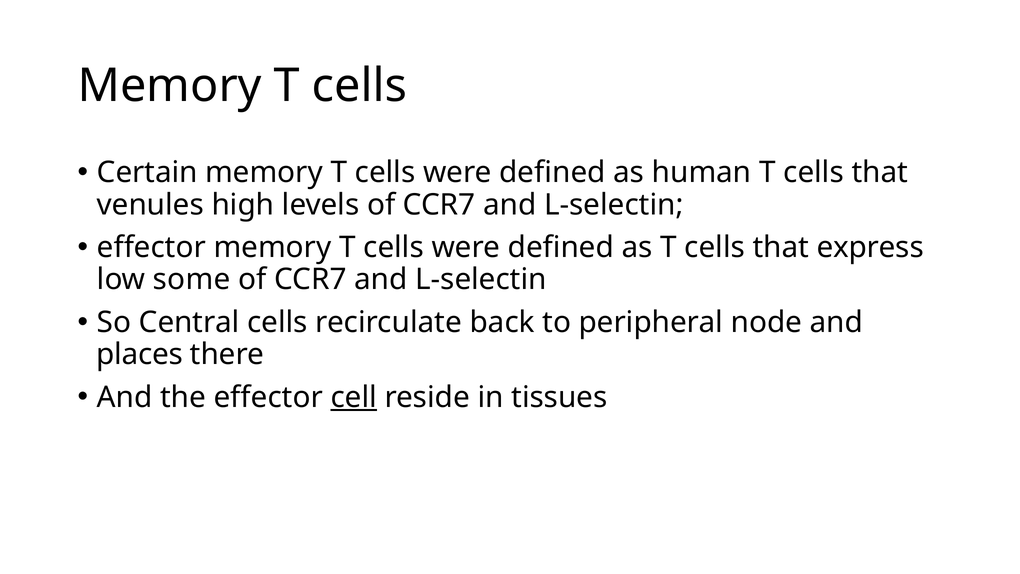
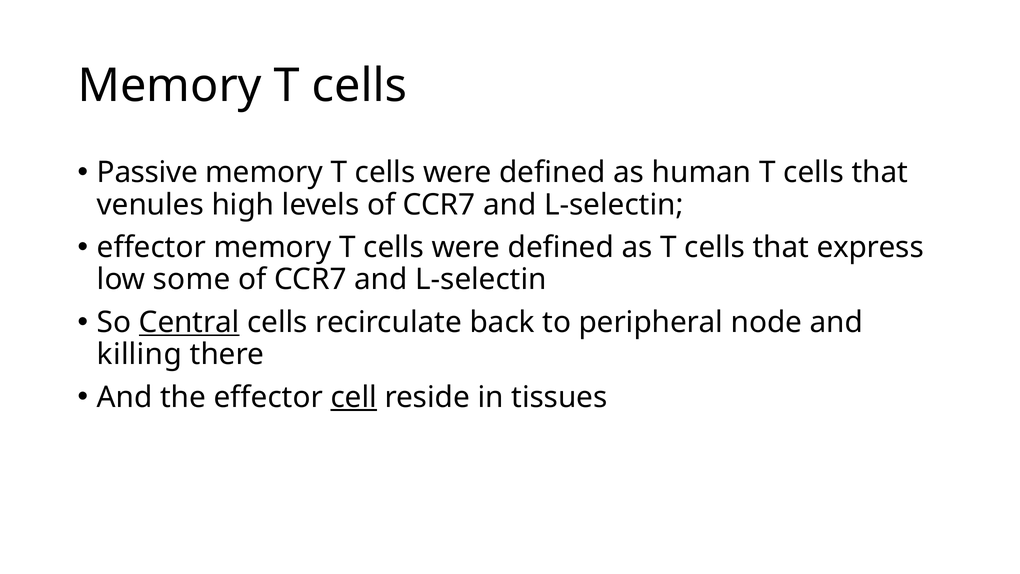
Certain: Certain -> Passive (147, 172)
Central underline: none -> present (189, 322)
places: places -> killing (139, 354)
